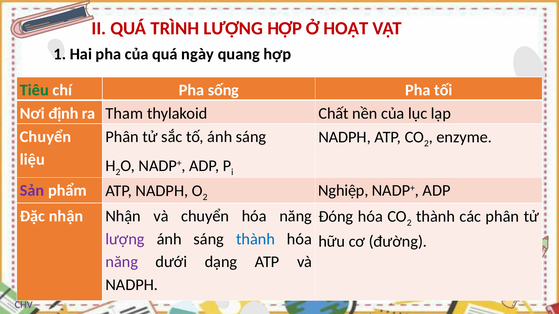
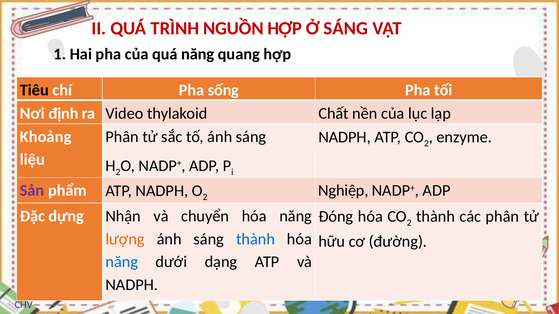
TRÌNH LƯỢNG: LƯỢNG -> NGUỒN (233, 28)
Ở HOẠT: HOẠT -> SÁNG (346, 28)
quá ngày: ngày -> năng (198, 54)
Tiêu colour: green -> black (34, 90)
Tham: Tham -> Video (124, 114)
Chuyển: Chuyển -> Khoảng (46, 137)
Đặc nhận: nhận -> dựng (66, 216)
lượng colour: purple -> orange (125, 239)
năng colour: purple -> blue (122, 262)
